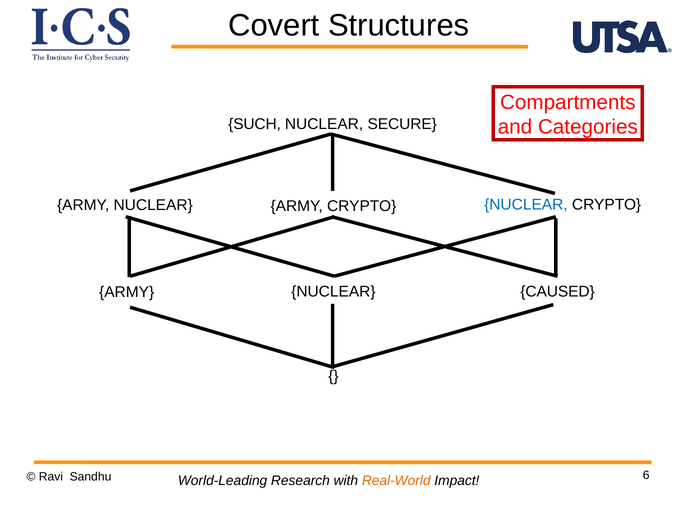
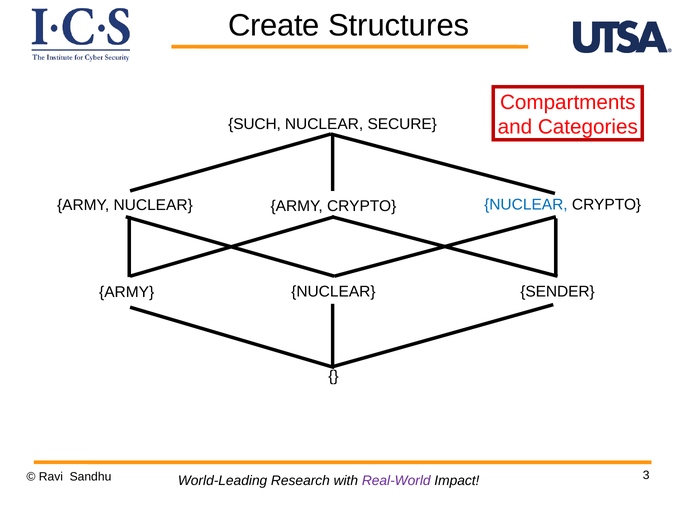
Covert: Covert -> Create (274, 25)
CAUSED: CAUSED -> SENDER (558, 291)
6: 6 -> 3 (646, 475)
Real-World colour: orange -> purple (396, 481)
